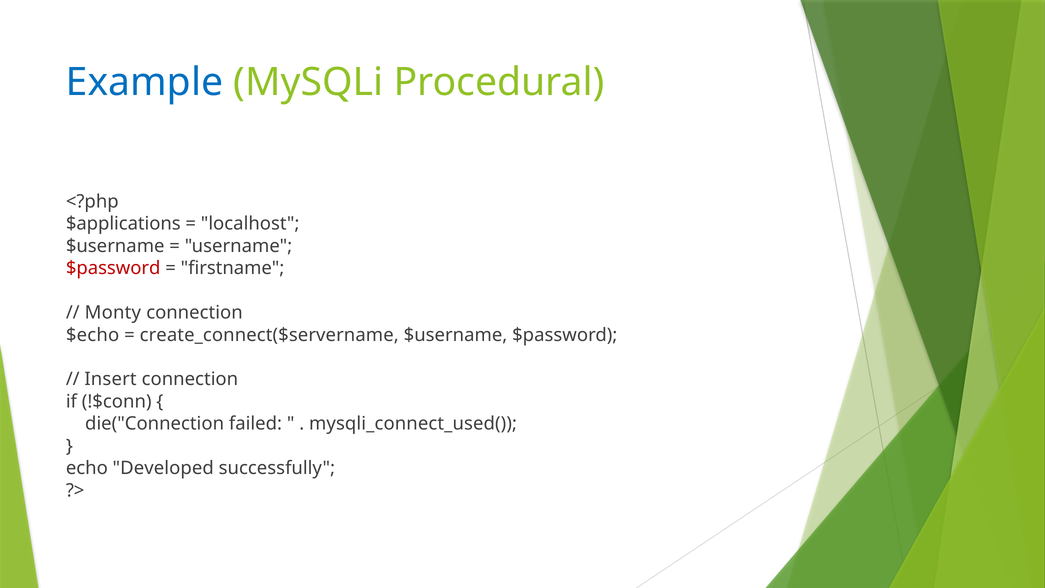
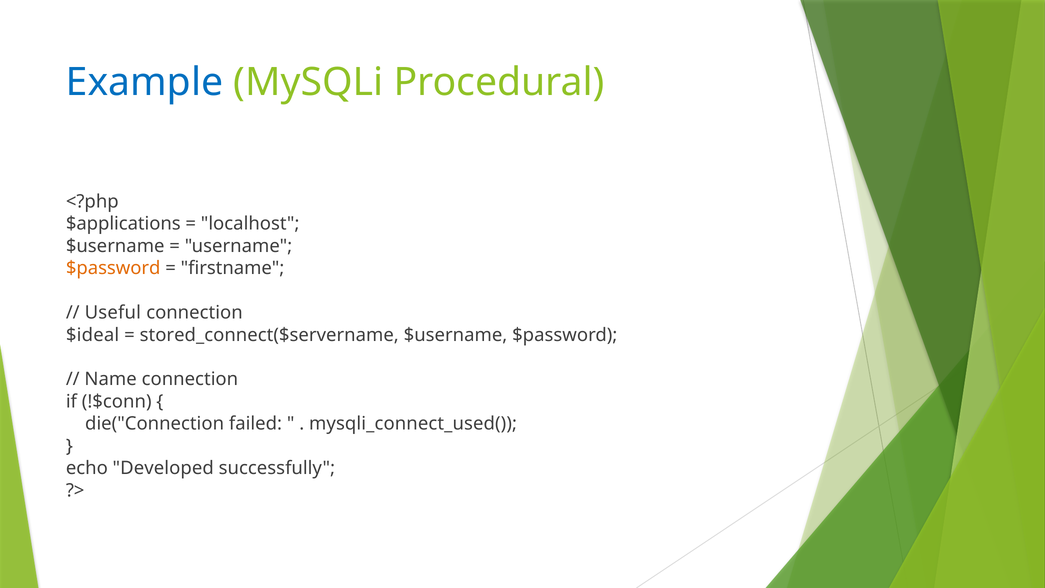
$password colour: red -> orange (113, 268)
Monty: Monty -> Useful (113, 313)
$echo: $echo -> $ideal (93, 335)
create_connect($servername: create_connect($servername -> stored_connect($servername (269, 335)
Insert: Insert -> Name (111, 379)
